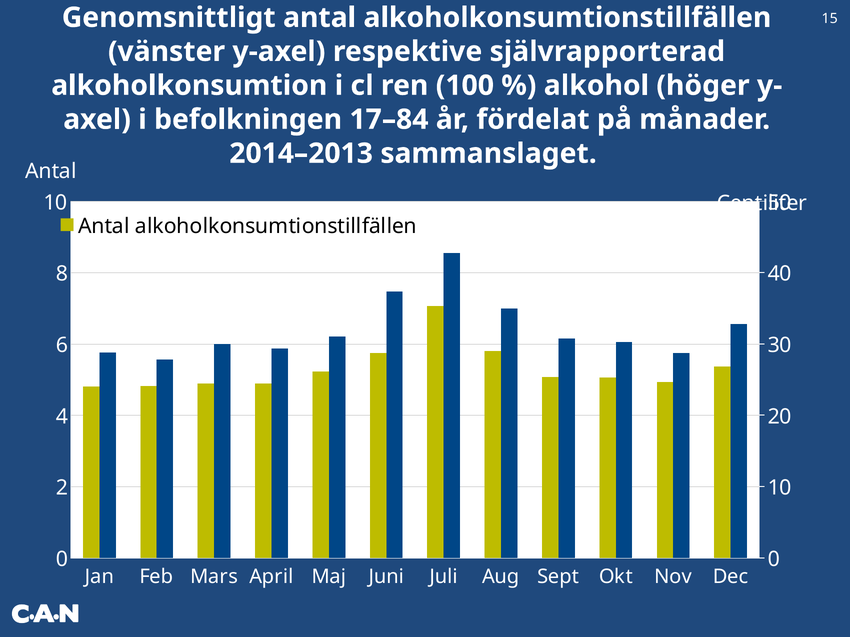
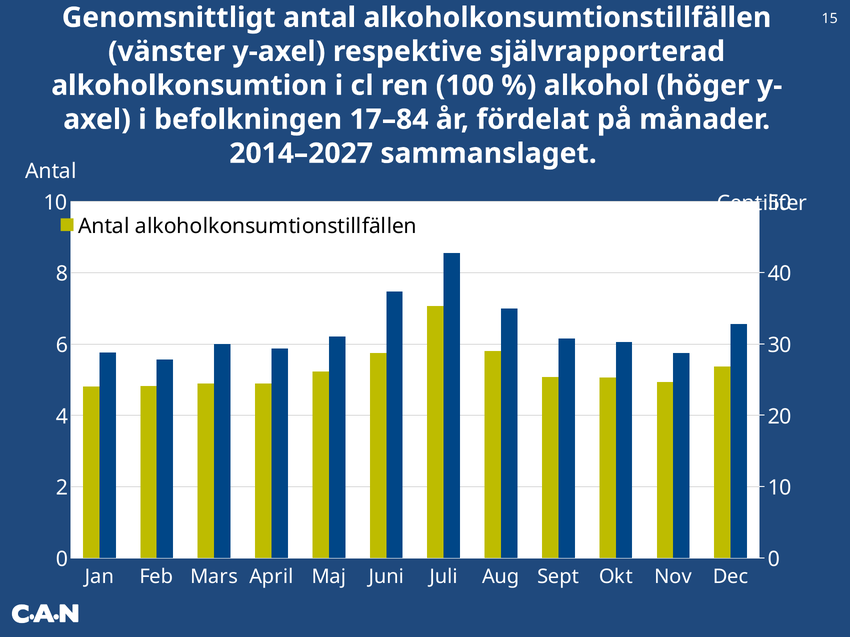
2014–2013: 2014–2013 -> 2014–2027 (301, 154)
